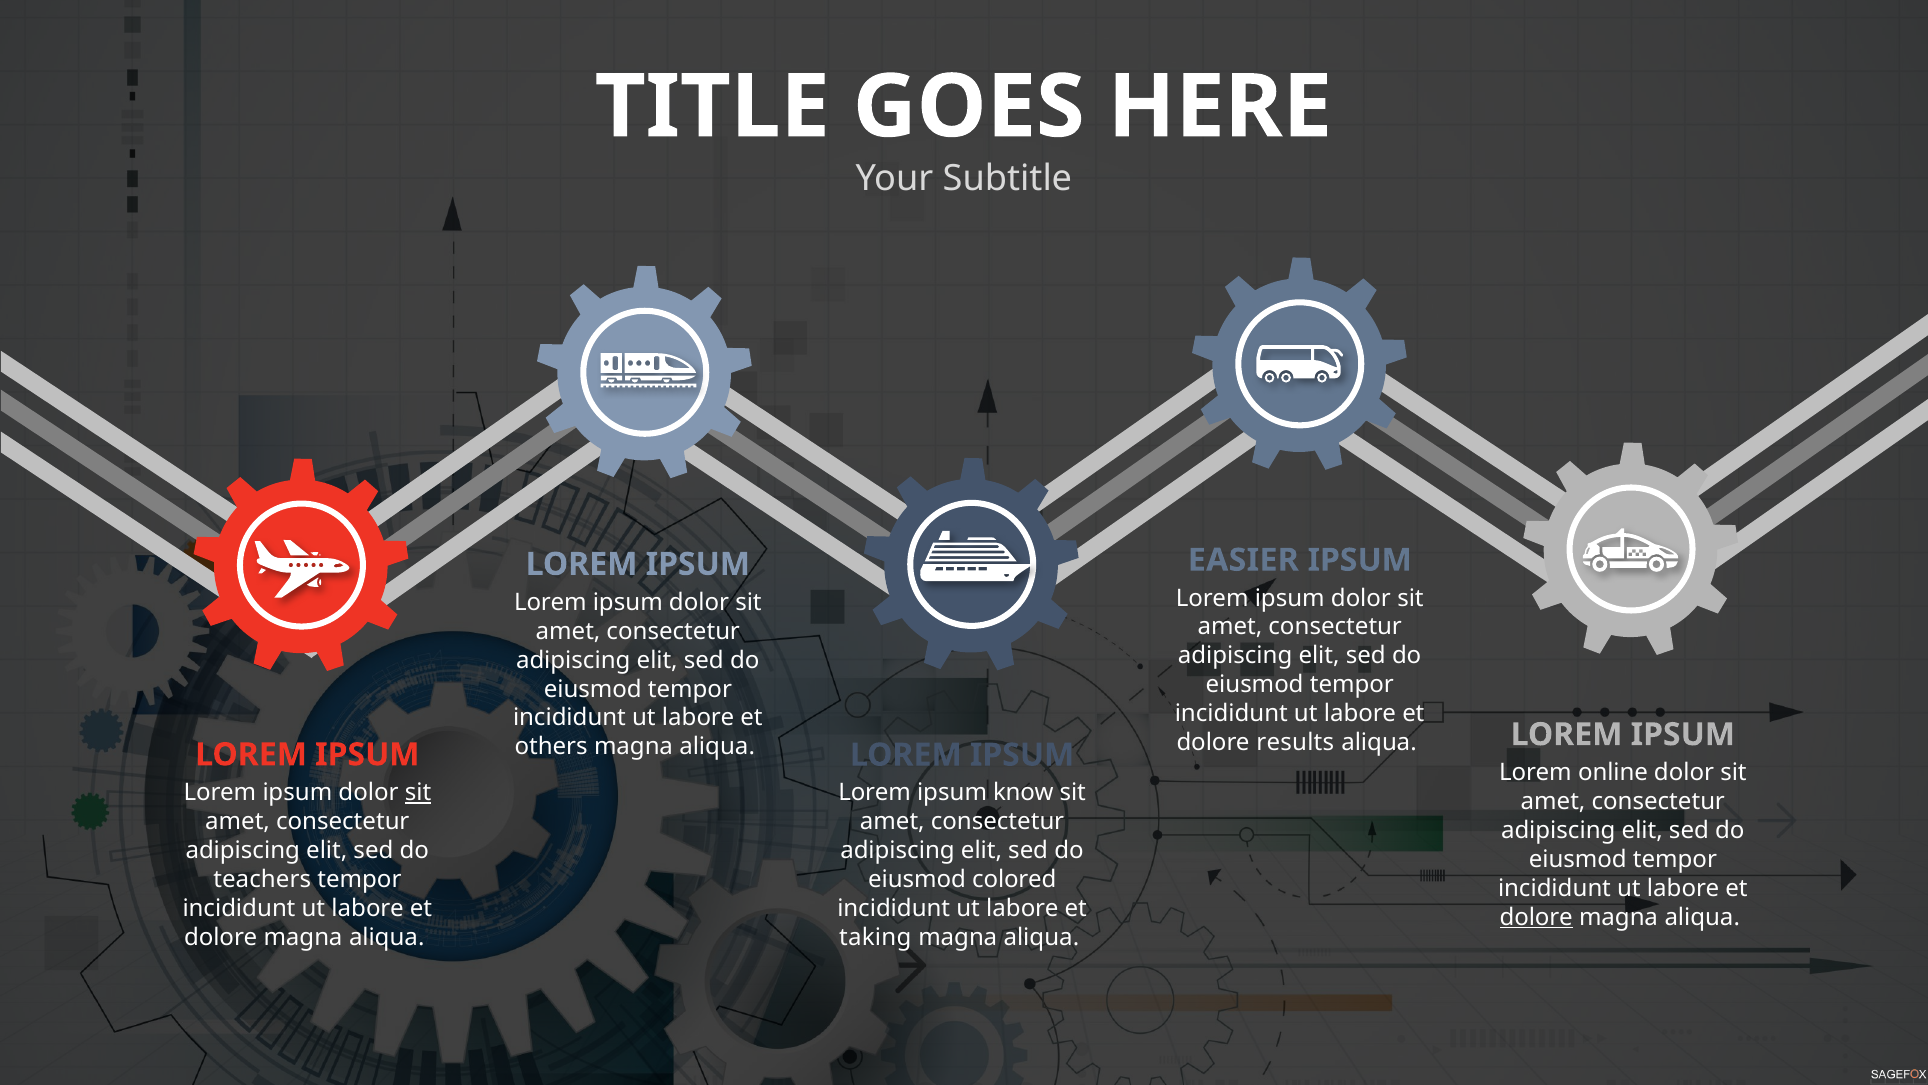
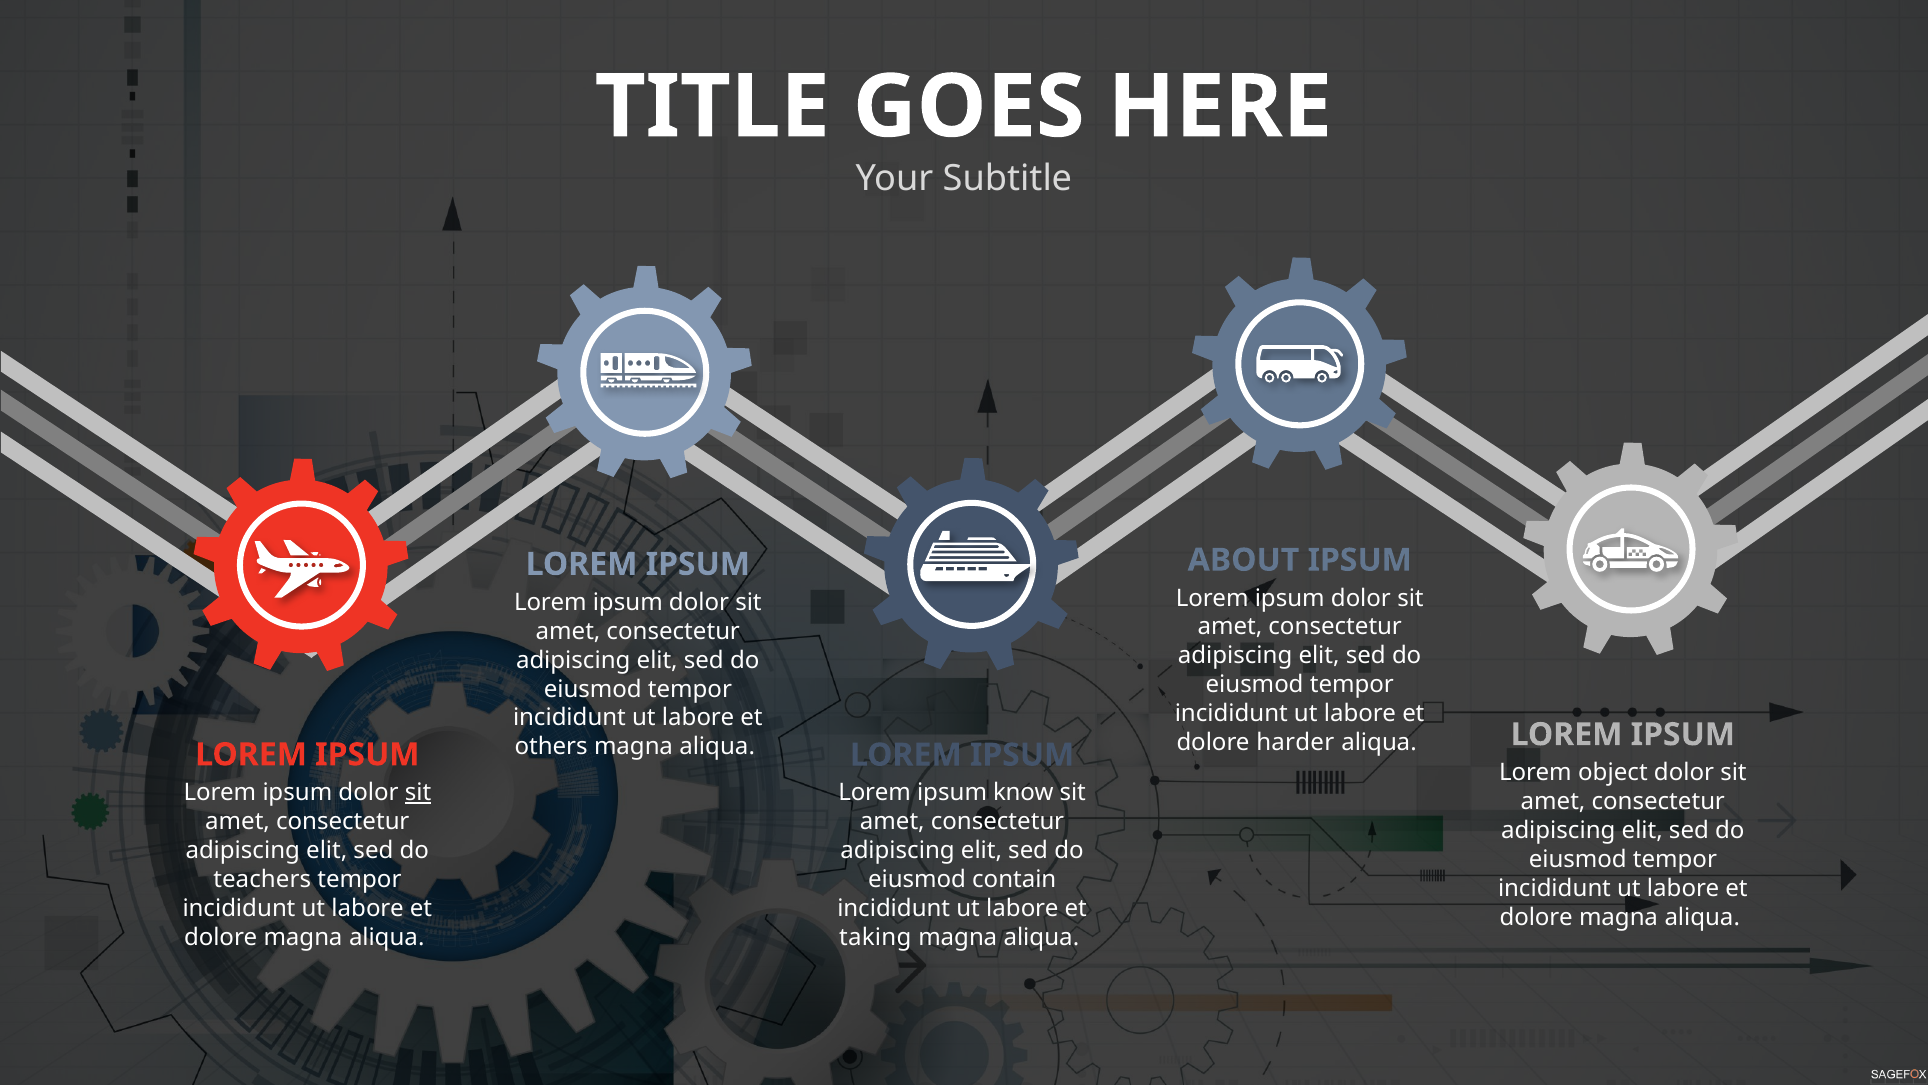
EASIER: EASIER -> ABOUT (1243, 560)
results: results -> harder (1295, 742)
online: online -> object (1613, 772)
colored: colored -> contain (1014, 879)
dolore underline: present -> none (1536, 917)
